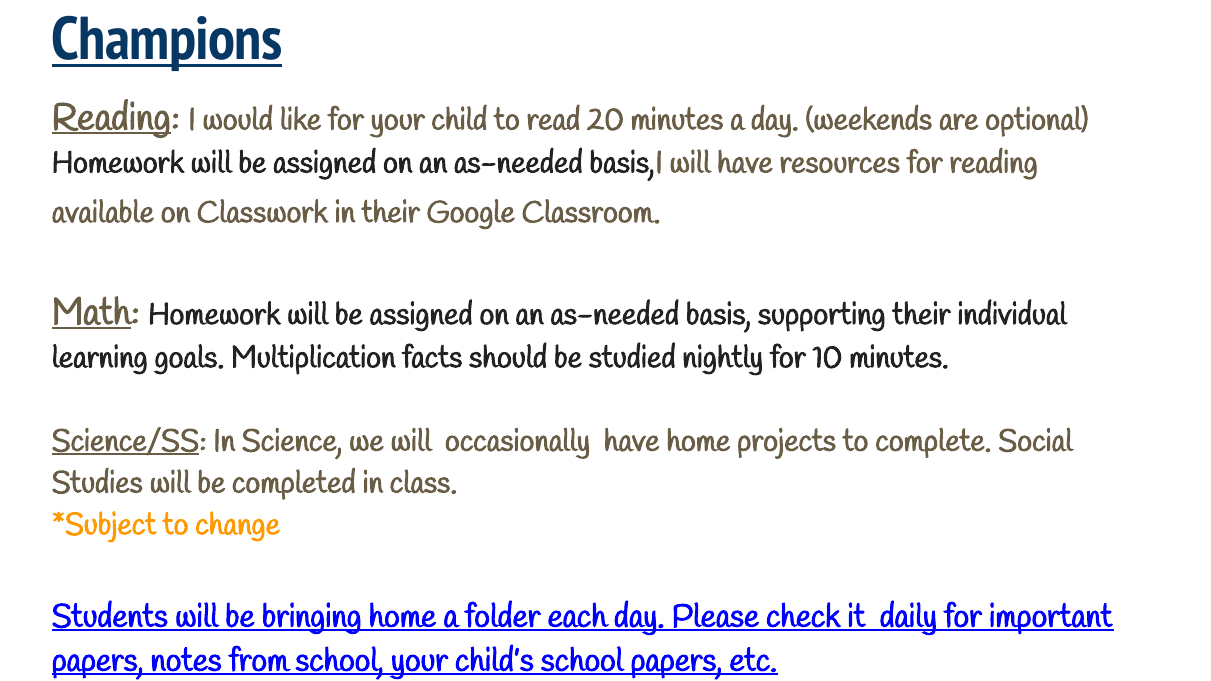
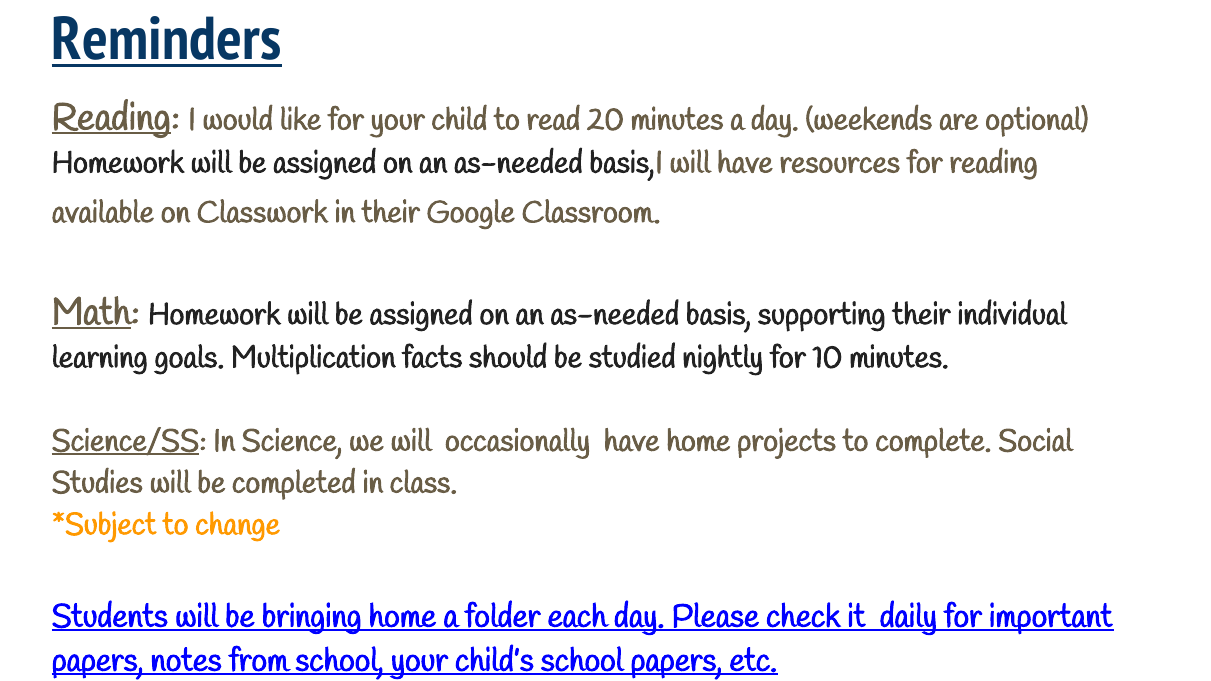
Champions: Champions -> Reminders (167, 40)
